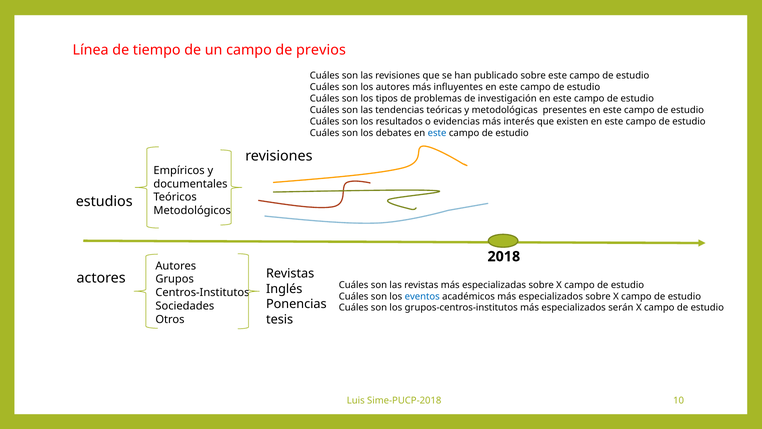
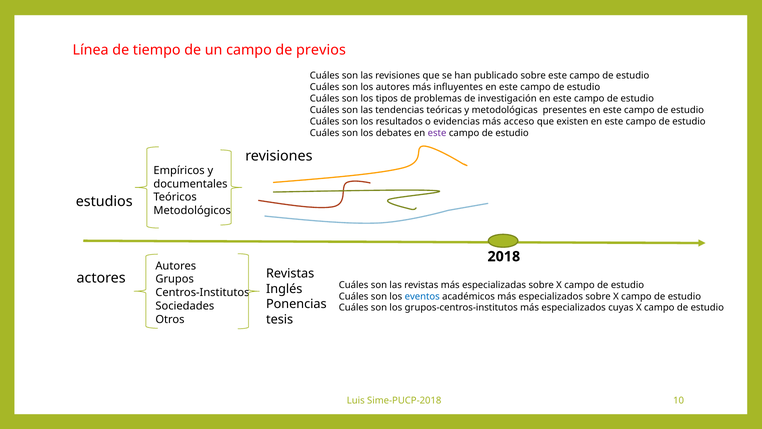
interés: interés -> acceso (519, 121)
este colour: blue -> purple (437, 133)
serán: serán -> cuyas (621, 308)
